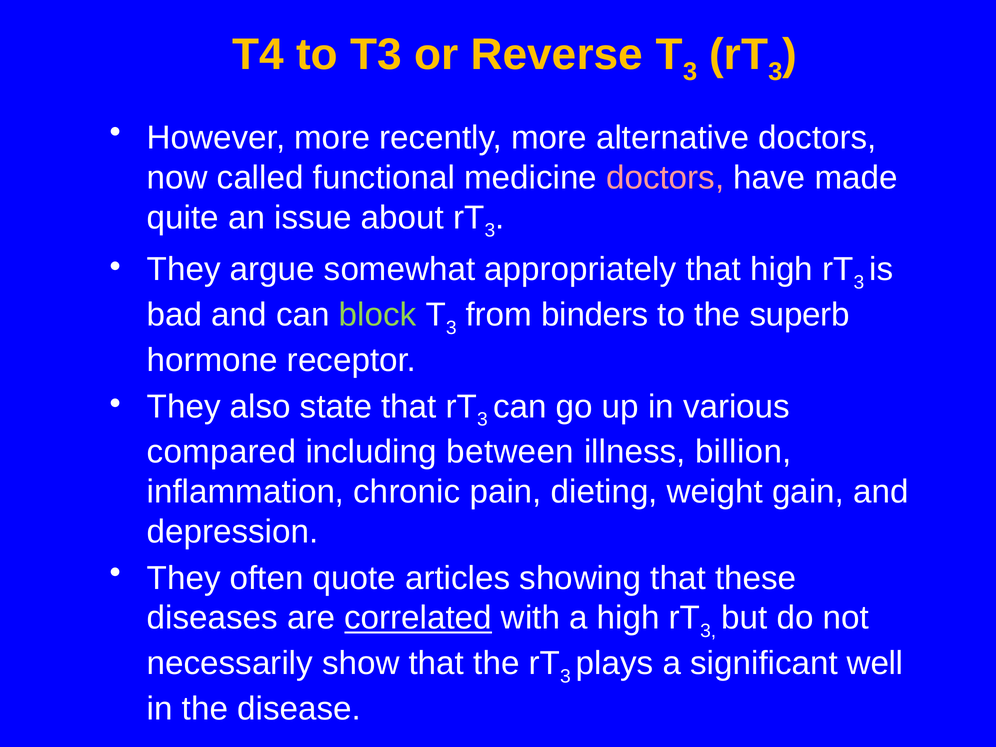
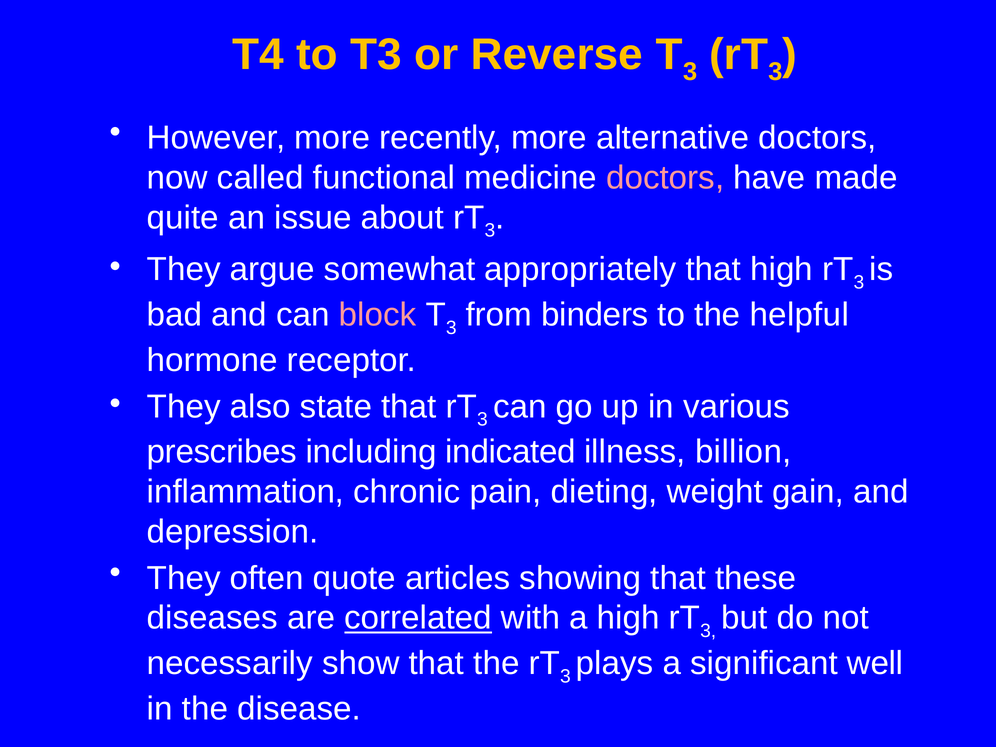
block colour: light green -> pink (378, 315)
superb: superb -> helpful (799, 315)
compared: compared -> prescribes (222, 452)
between: between -> indicated (510, 452)
